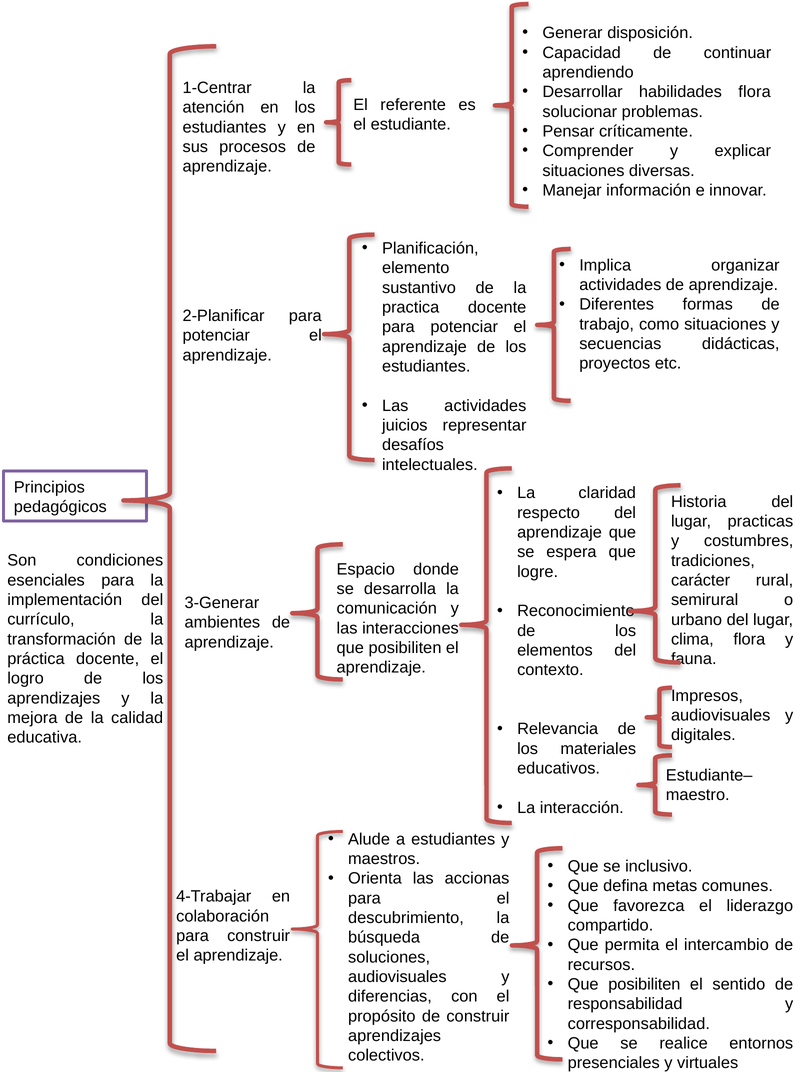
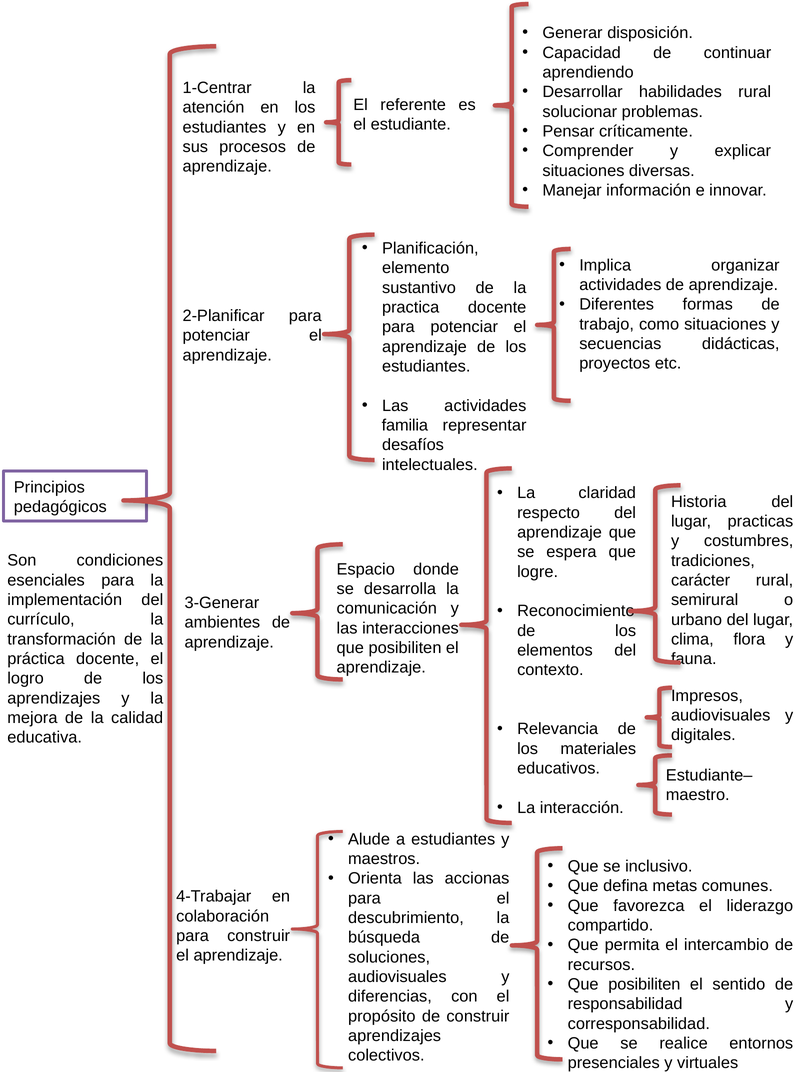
habilidades flora: flora -> rural (755, 92)
juicios: juicios -> familia (405, 425)
